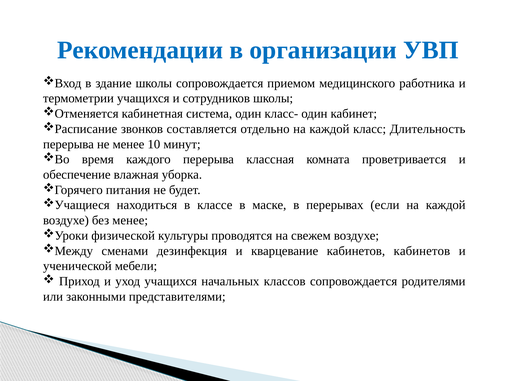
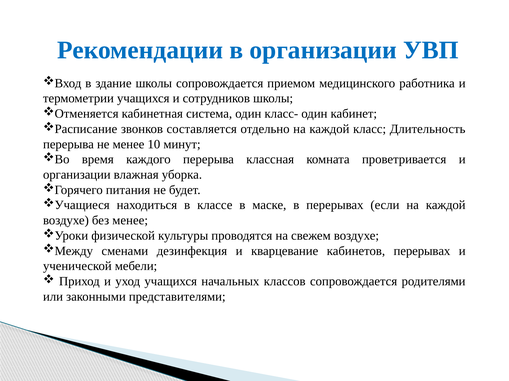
обеспечение: обеспечение -> организации (77, 175)
кабинетов кабинетов: кабинетов -> перерывах (422, 251)
